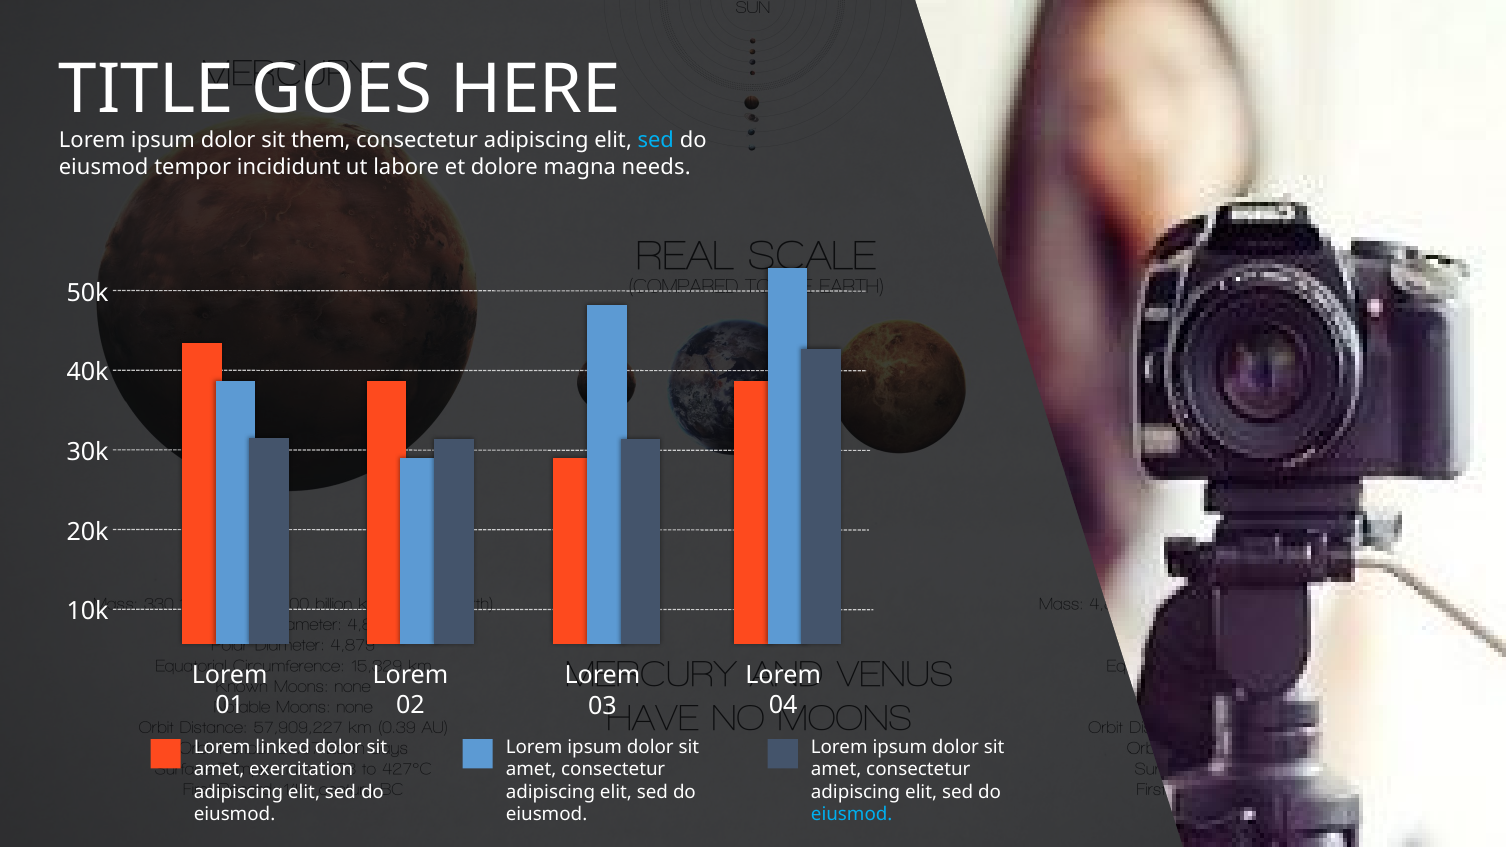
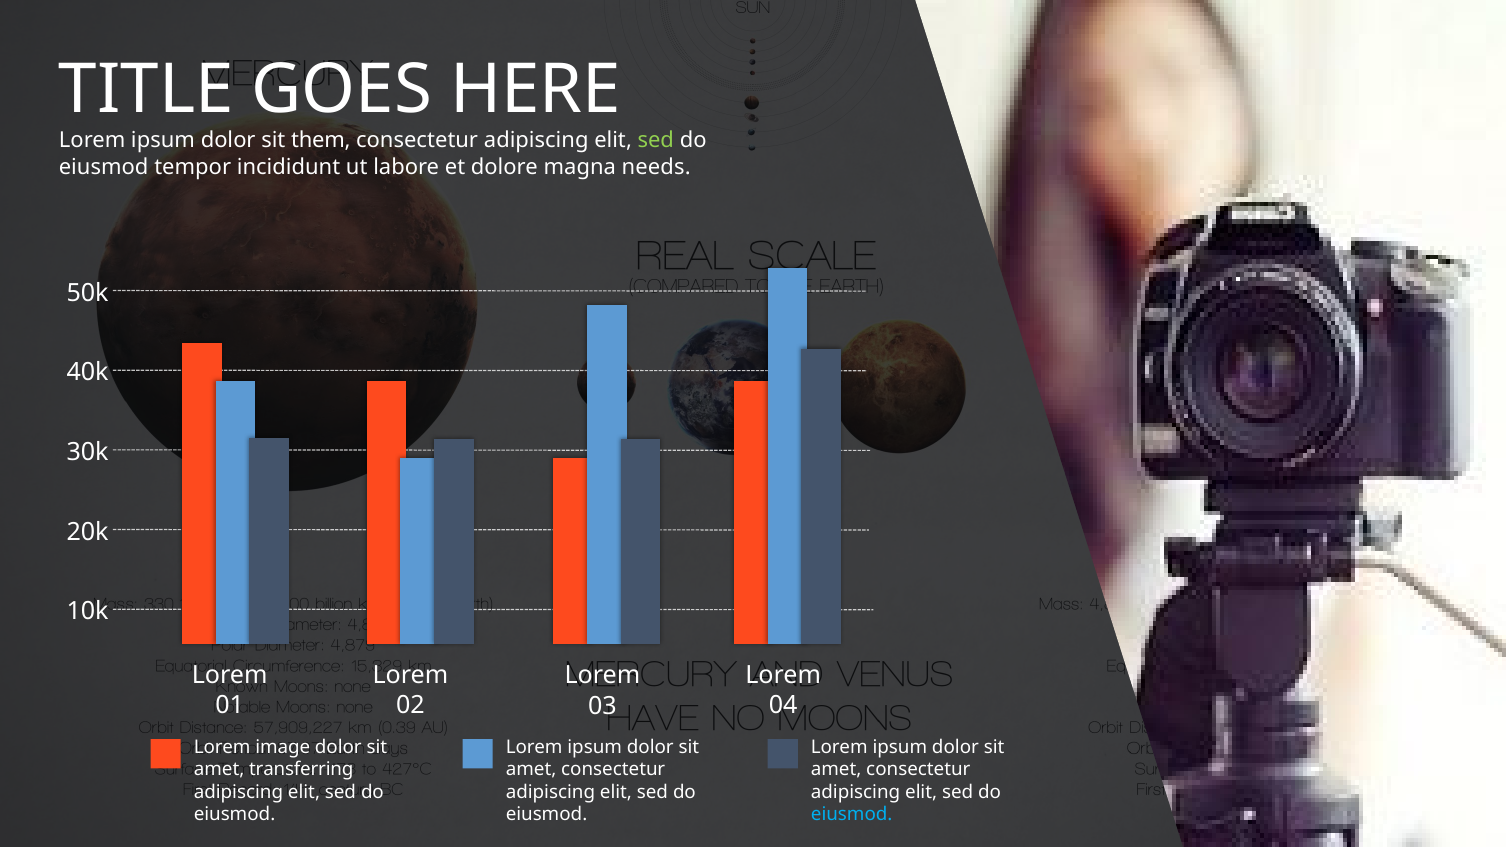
sed colour: light blue -> light green (656, 141)
linked: linked -> image (283, 747)
exercitation: exercitation -> transferring (301, 770)
